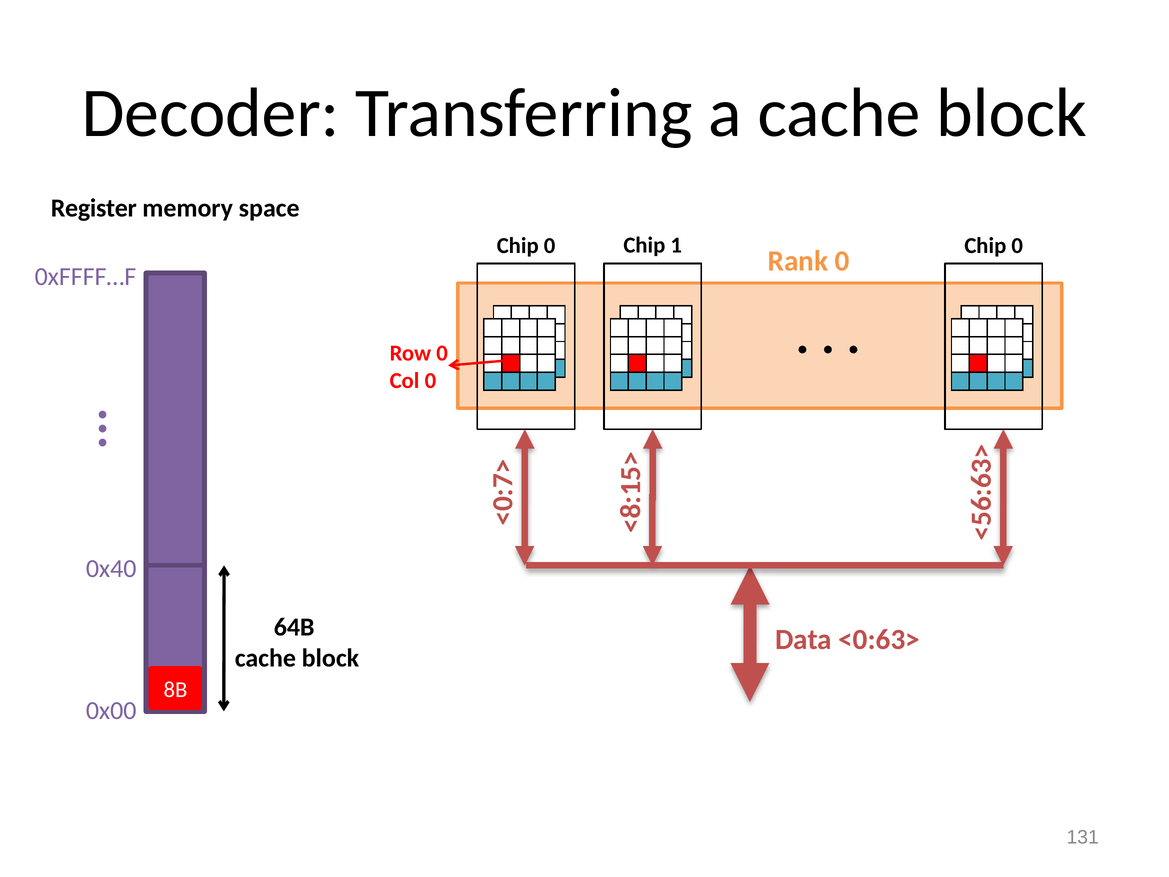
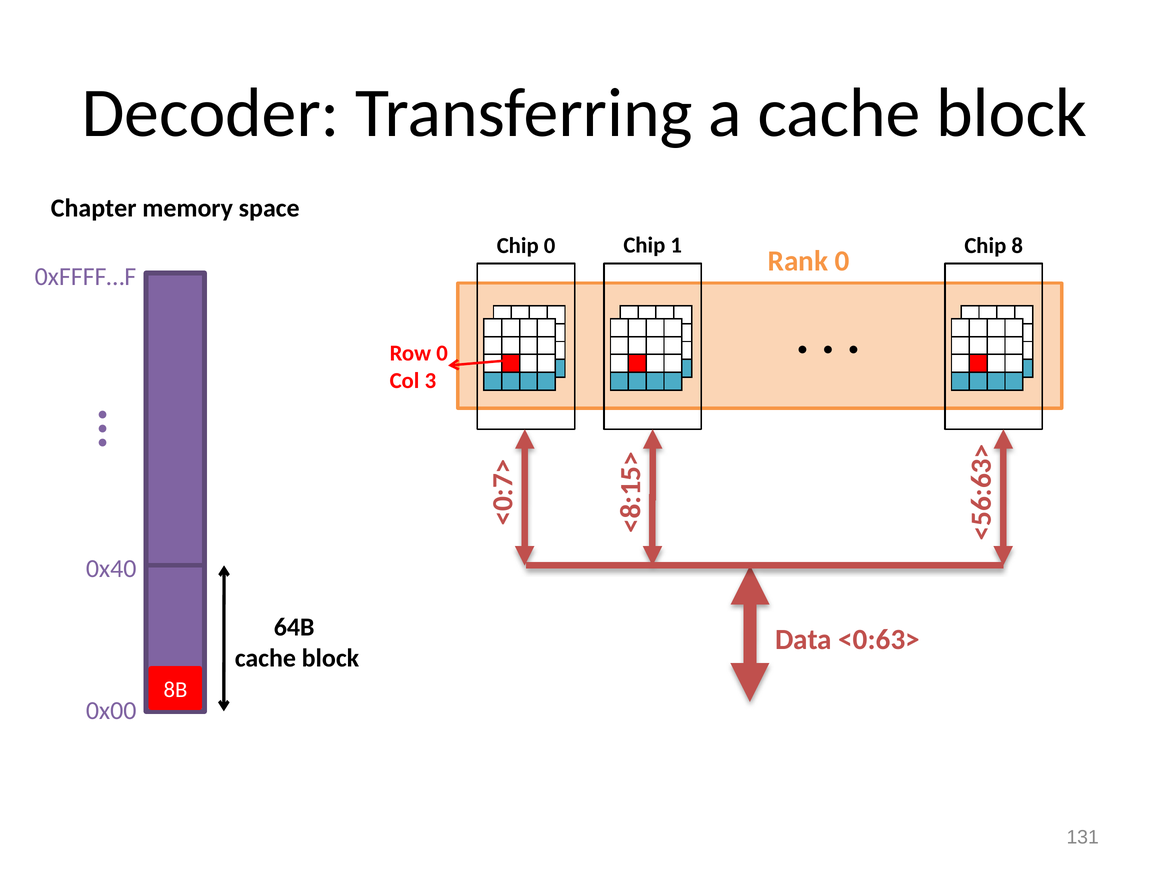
Register: Register -> Chapter (94, 208)
1 Chip 0: 0 -> 8 (1017, 245)
Col 0: 0 -> 3 (430, 381)
